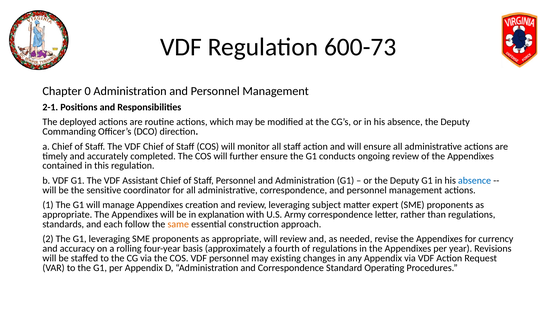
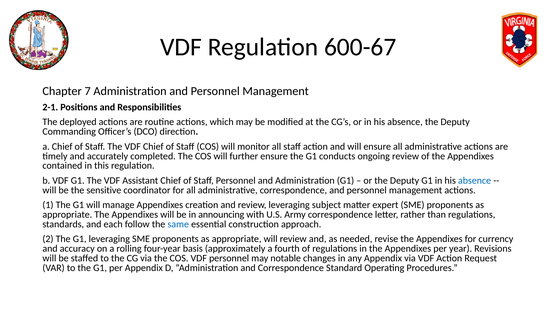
600-73: 600-73 -> 600-67 (360, 47)
0: 0 -> 7 (88, 91)
explanation: explanation -> announcing (221, 214)
same colour: orange -> blue (178, 224)
existing: existing -> notable (286, 258)
